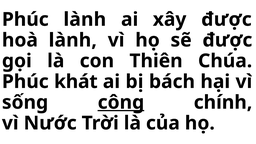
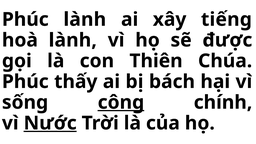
xây được: được -> tiếng (226, 19)
khát: khát -> thấy (76, 82)
Nước underline: none -> present (50, 123)
